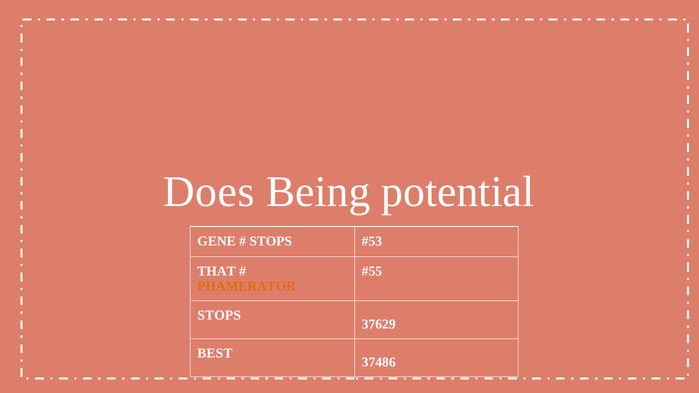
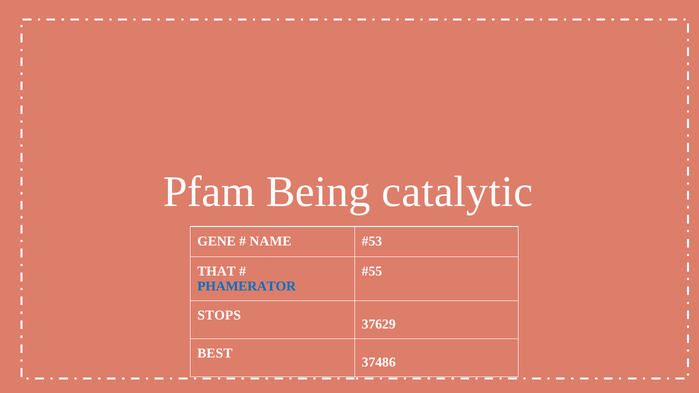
Does: Does -> Pfam (209, 192)
potential: potential -> catalytic (458, 192)
STOPS: STOPS -> NAME (271, 241)
PHAMERATOR colour: orange -> blue (247, 286)
